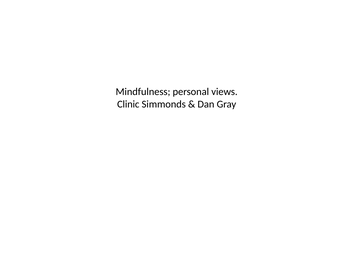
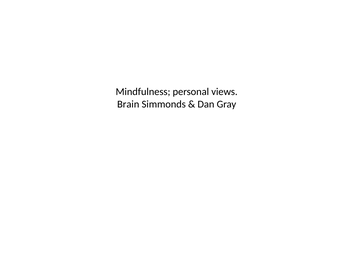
Clinic: Clinic -> Brain (128, 104)
